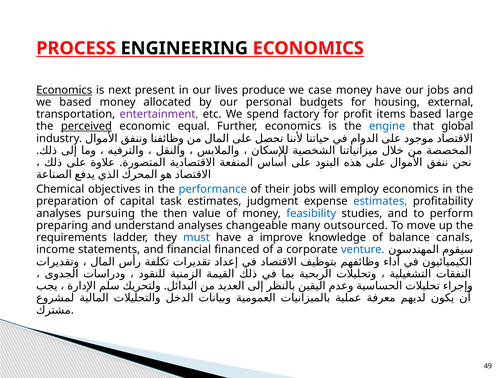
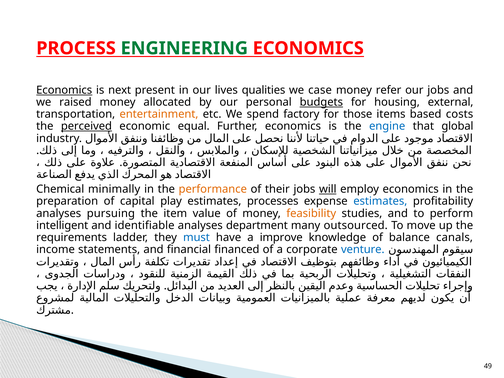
ENGINEERING colour: black -> green (184, 48)
produce: produce -> qualities (264, 90)
money have: have -> refer (389, 90)
we based: based -> raised (75, 102)
budgets underline: none -> present (321, 102)
entertainment colour: purple -> orange (159, 114)
profit: profit -> those (358, 114)
large: large -> costs (460, 114)
objectives: objectives -> minimally (114, 189)
performance colour: blue -> orange (213, 189)
will underline: none -> present (328, 189)
task: task -> play (171, 201)
judgment: judgment -> processes (273, 201)
then: then -> item (175, 213)
feasibility colour: blue -> orange (311, 213)
preparing: preparing -> intelligent (62, 225)
understand: understand -> identifiable (145, 225)
changeable: changeable -> department (257, 225)
